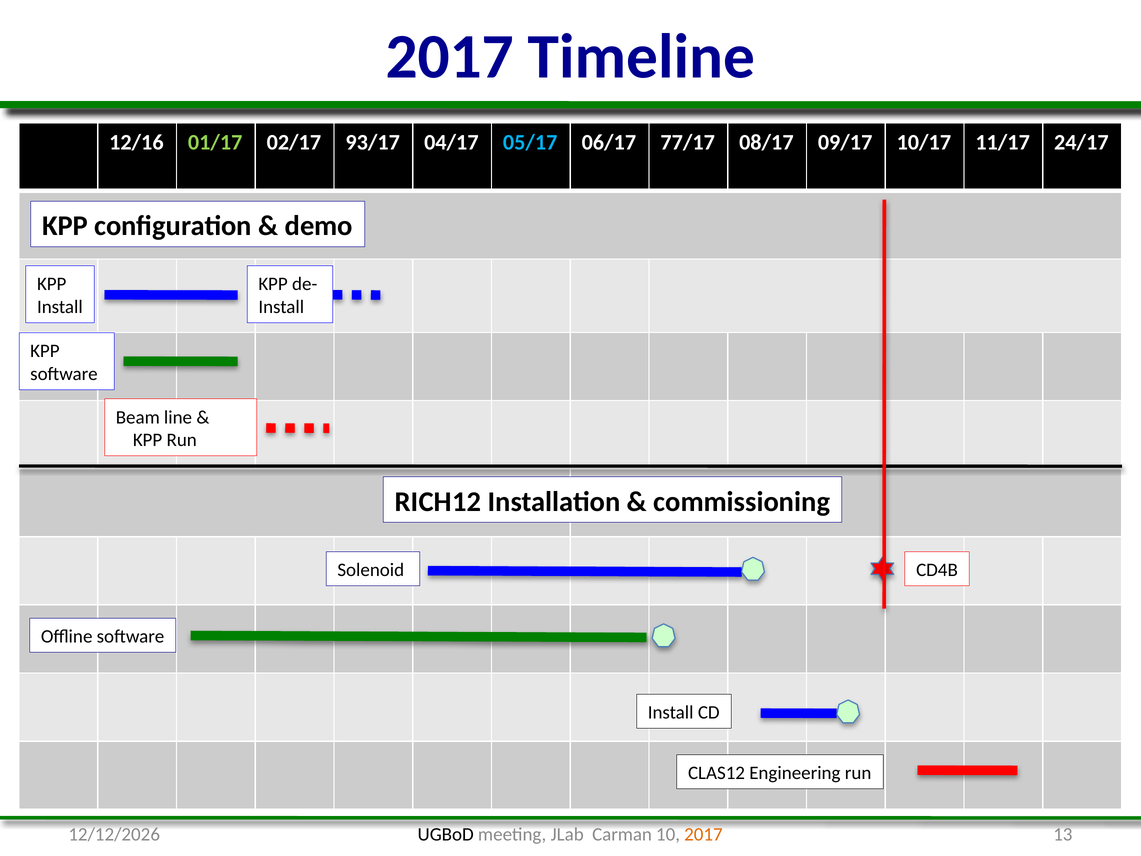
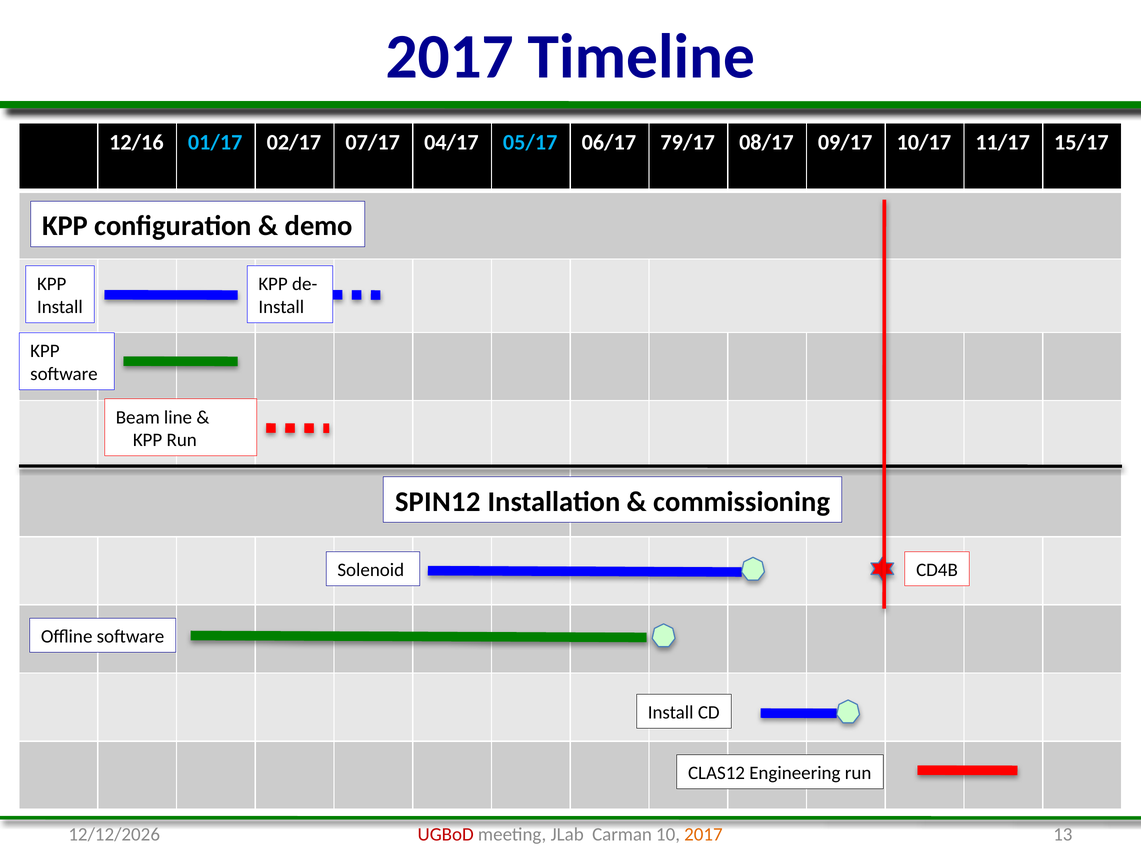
01/17 colour: light green -> light blue (215, 142)
93/17: 93/17 -> 07/17 (373, 142)
77/17: 77/17 -> 79/17 (688, 142)
24/17: 24/17 -> 15/17 (1081, 142)
RICH12: RICH12 -> SPIN12 (438, 502)
UGBoD colour: black -> red (446, 834)
